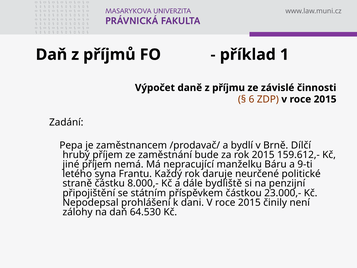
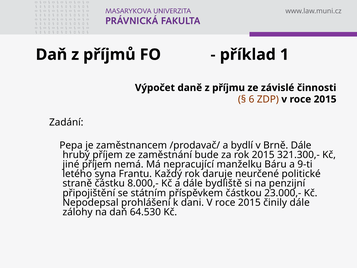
Brně Dílčí: Dílčí -> Dále (301, 145)
159.612,-: 159.612,- -> 321.300,- (298, 155)
činily není: není -> dále (300, 202)
